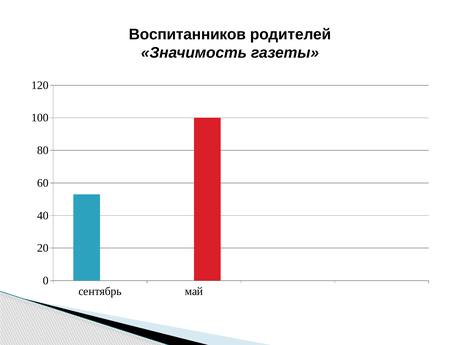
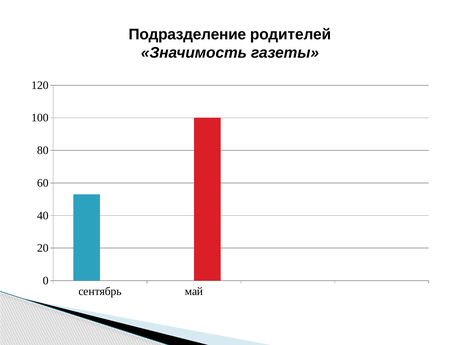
Воспитанников: Воспитанников -> Подразделение (187, 34)
